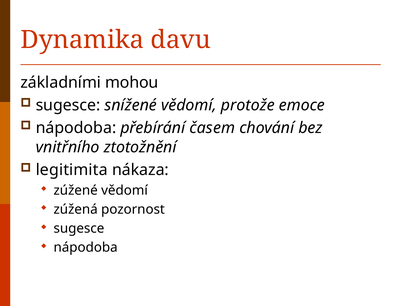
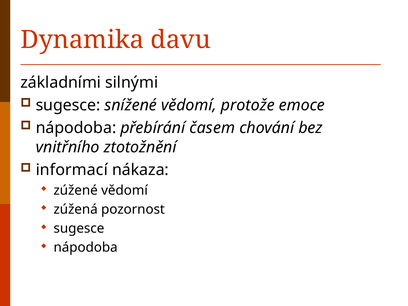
mohou: mohou -> silnými (132, 82)
legitimita: legitimita -> informací (72, 170)
